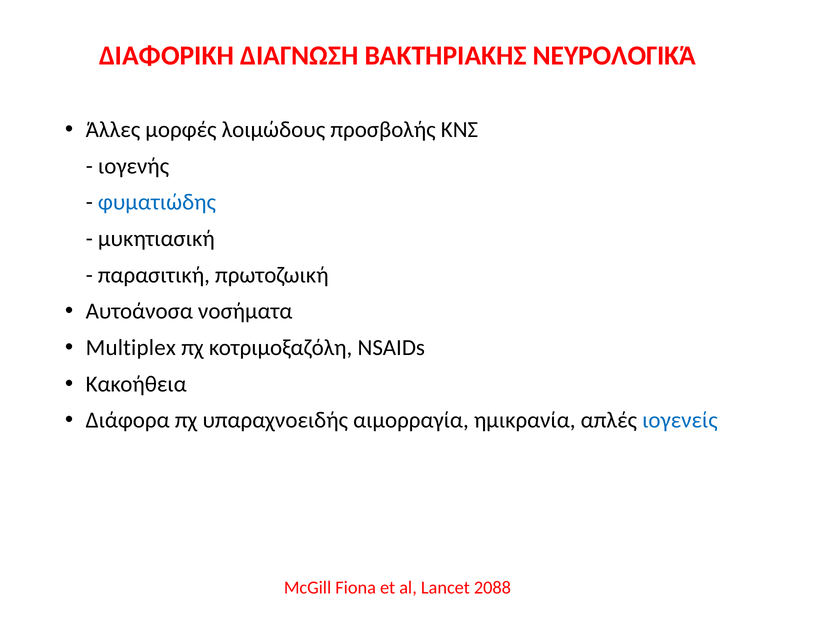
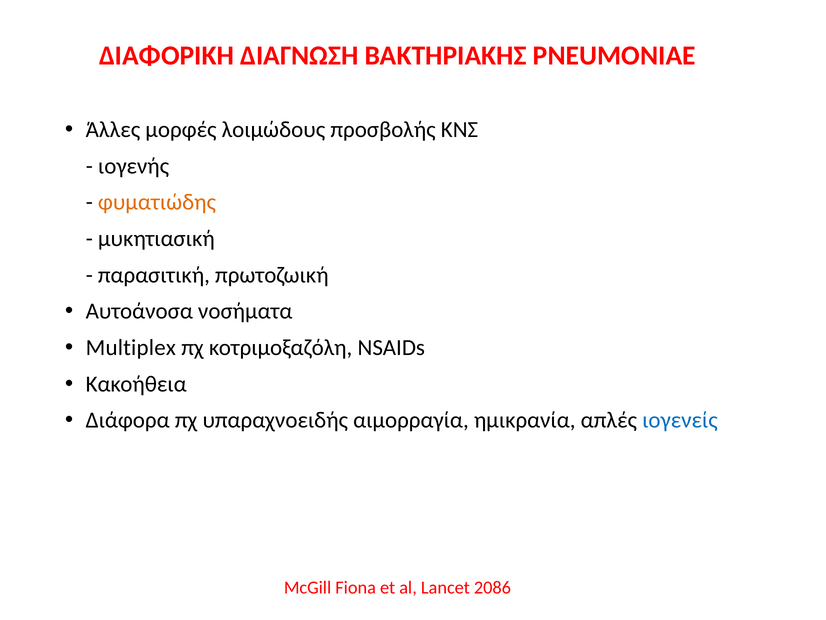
ΝΕΥΡΟΛΟΓΙΚΆ: ΝΕΥΡΟΛΟΓΙΚΆ -> PNEUMONIAE (614, 56)
φυματιώδης colour: blue -> orange (157, 202)
2088: 2088 -> 2086 (492, 587)
